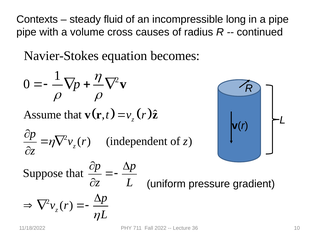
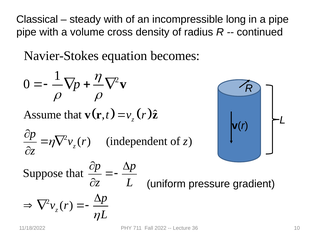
Contexts: Contexts -> Classical (37, 19)
steady fluid: fluid -> with (113, 19)
causes: causes -> density (153, 32)
